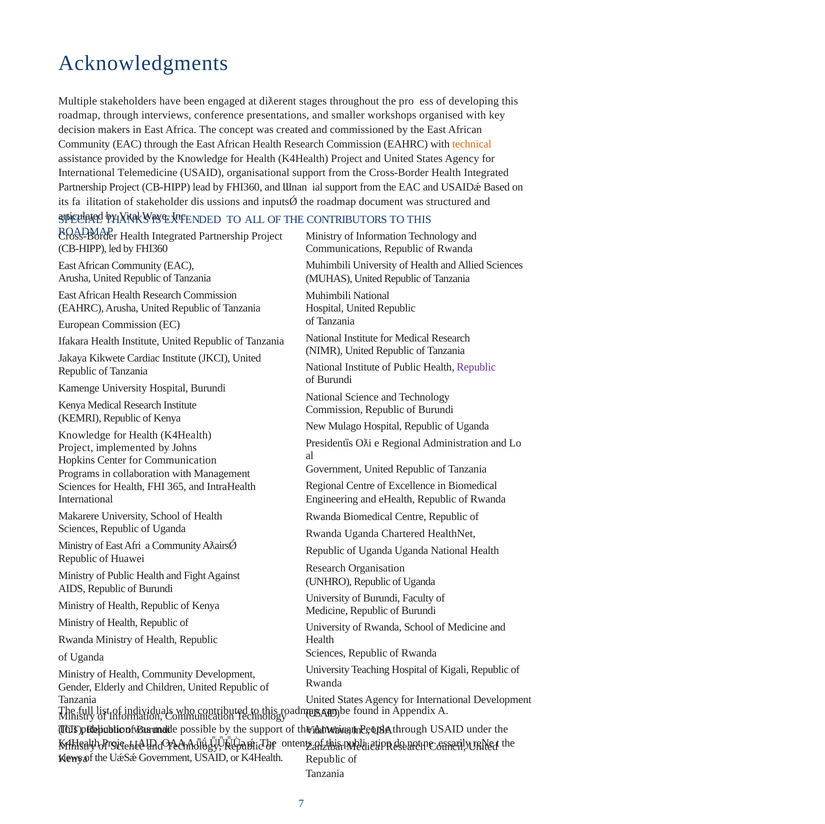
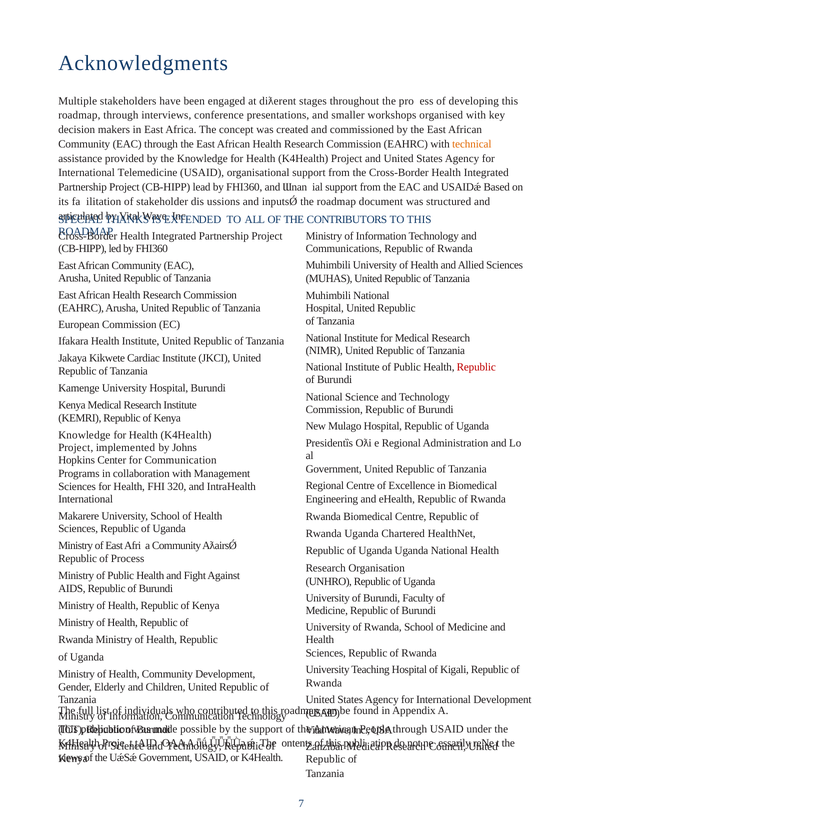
Republic colour: purple -> red (476, 367)
365: 365 -> 320 (177, 486)
Huawei: Huawei -> Process (128, 559)
